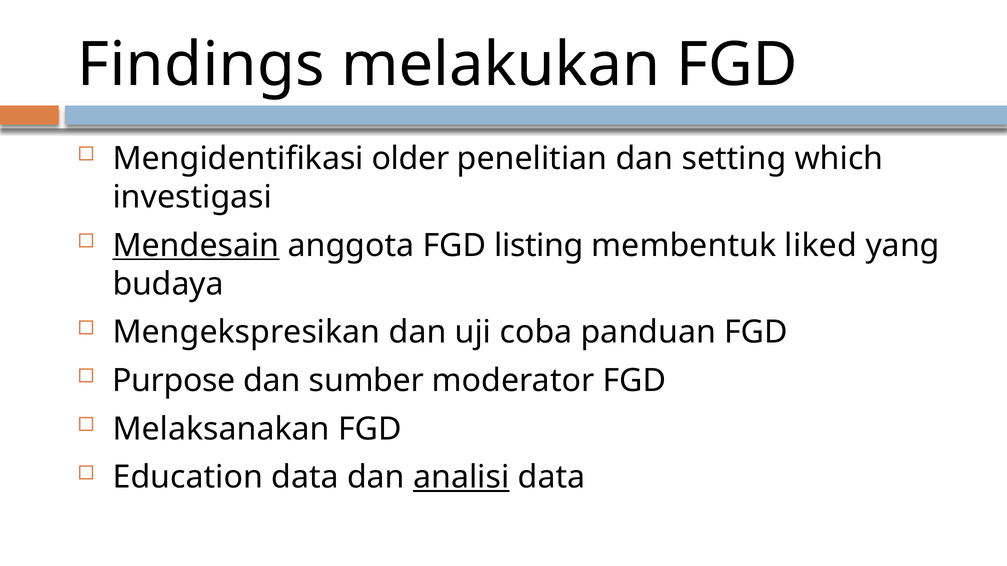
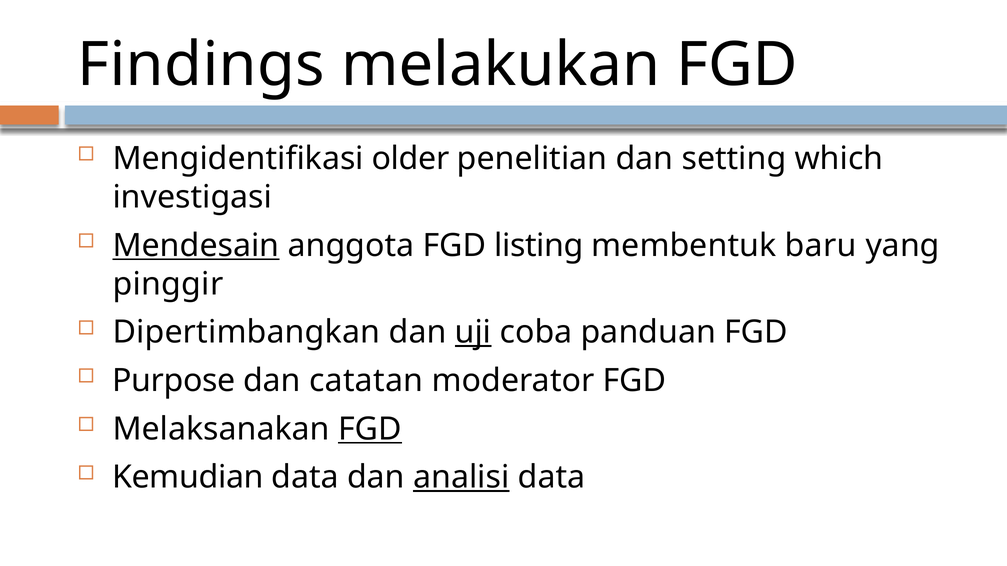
liked: liked -> baru (821, 246)
budaya: budaya -> pinggir (168, 284)
Mengekspresikan: Mengekspresikan -> Dipertimbangkan (246, 333)
uji underline: none -> present (473, 333)
sumber: sumber -> catatan (366, 381)
FGD underline: none -> present (370, 429)
Education: Education -> Kemudian (188, 478)
